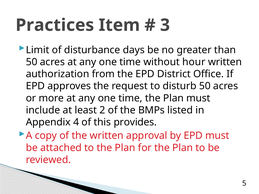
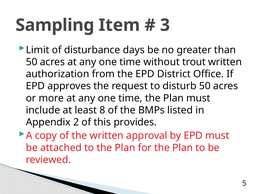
Practices: Practices -> Sampling (55, 25)
hour: hour -> trout (194, 62)
2: 2 -> 8 (102, 110)
4: 4 -> 2 (76, 122)
